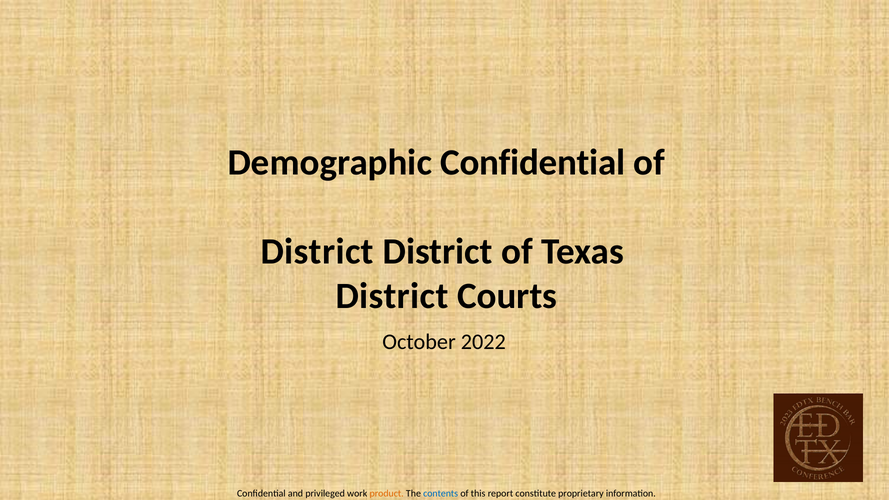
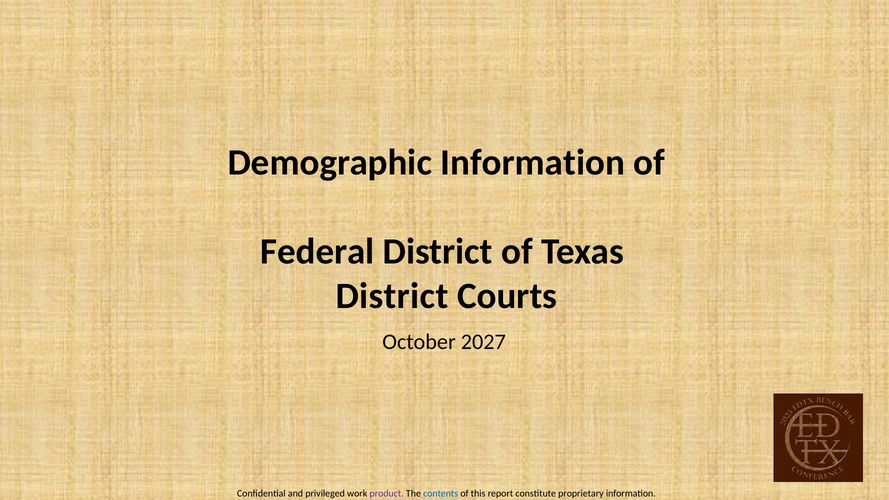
Demographic Confidential: Confidential -> Information (533, 163)
District: District -> Federal (317, 251)
2022: 2022 -> 2027 (483, 342)
product colour: orange -> purple (387, 494)
